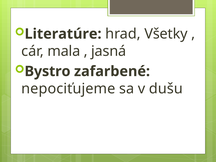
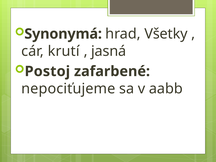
Literatúre: Literatúre -> Synonymá (63, 34)
mala: mala -> krutí (64, 51)
Bystro: Bystro -> Postoj (47, 71)
dušu: dušu -> aabb (166, 89)
